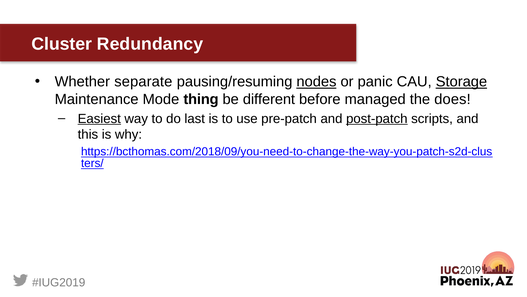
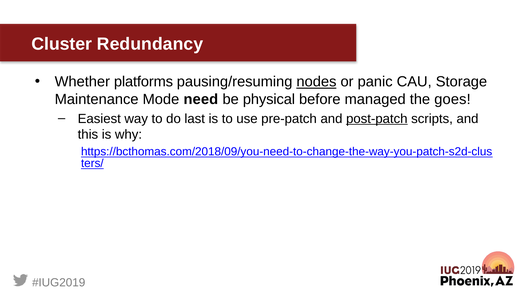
separate: separate -> platforms (143, 82)
Storage underline: present -> none (461, 82)
thing: thing -> need (201, 99)
different: different -> physical (269, 99)
does: does -> goes (452, 99)
Easiest underline: present -> none (99, 118)
